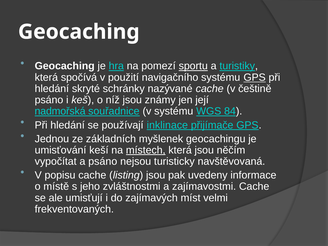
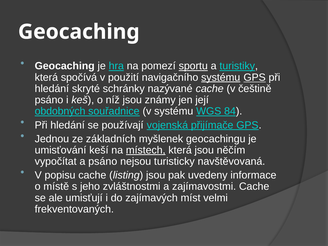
systému underline: none -> present (221, 77)
nadmořská: nadmořská -> obdobných (60, 111)
inklinace: inklinace -> vojenská (167, 125)
